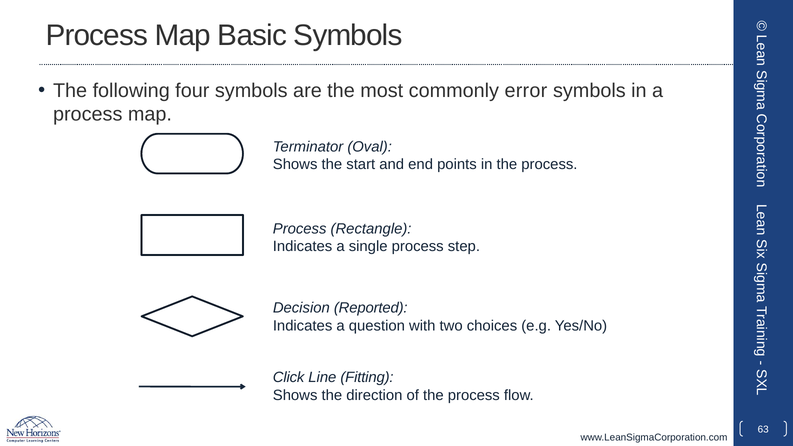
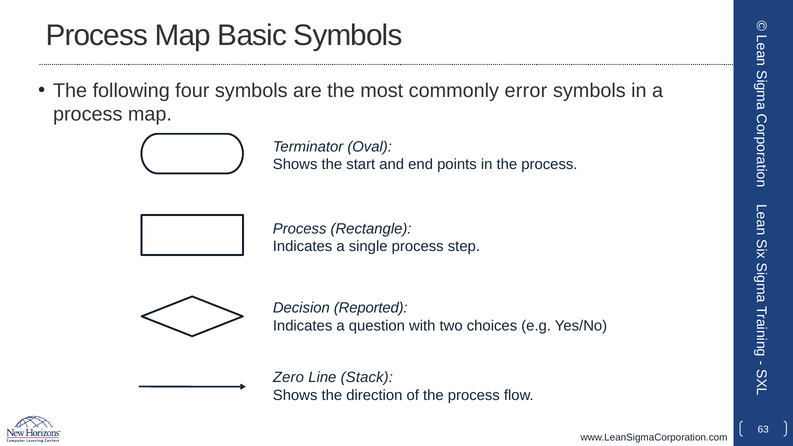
Click: Click -> Zero (288, 377)
Fitting: Fitting -> Stack (367, 377)
